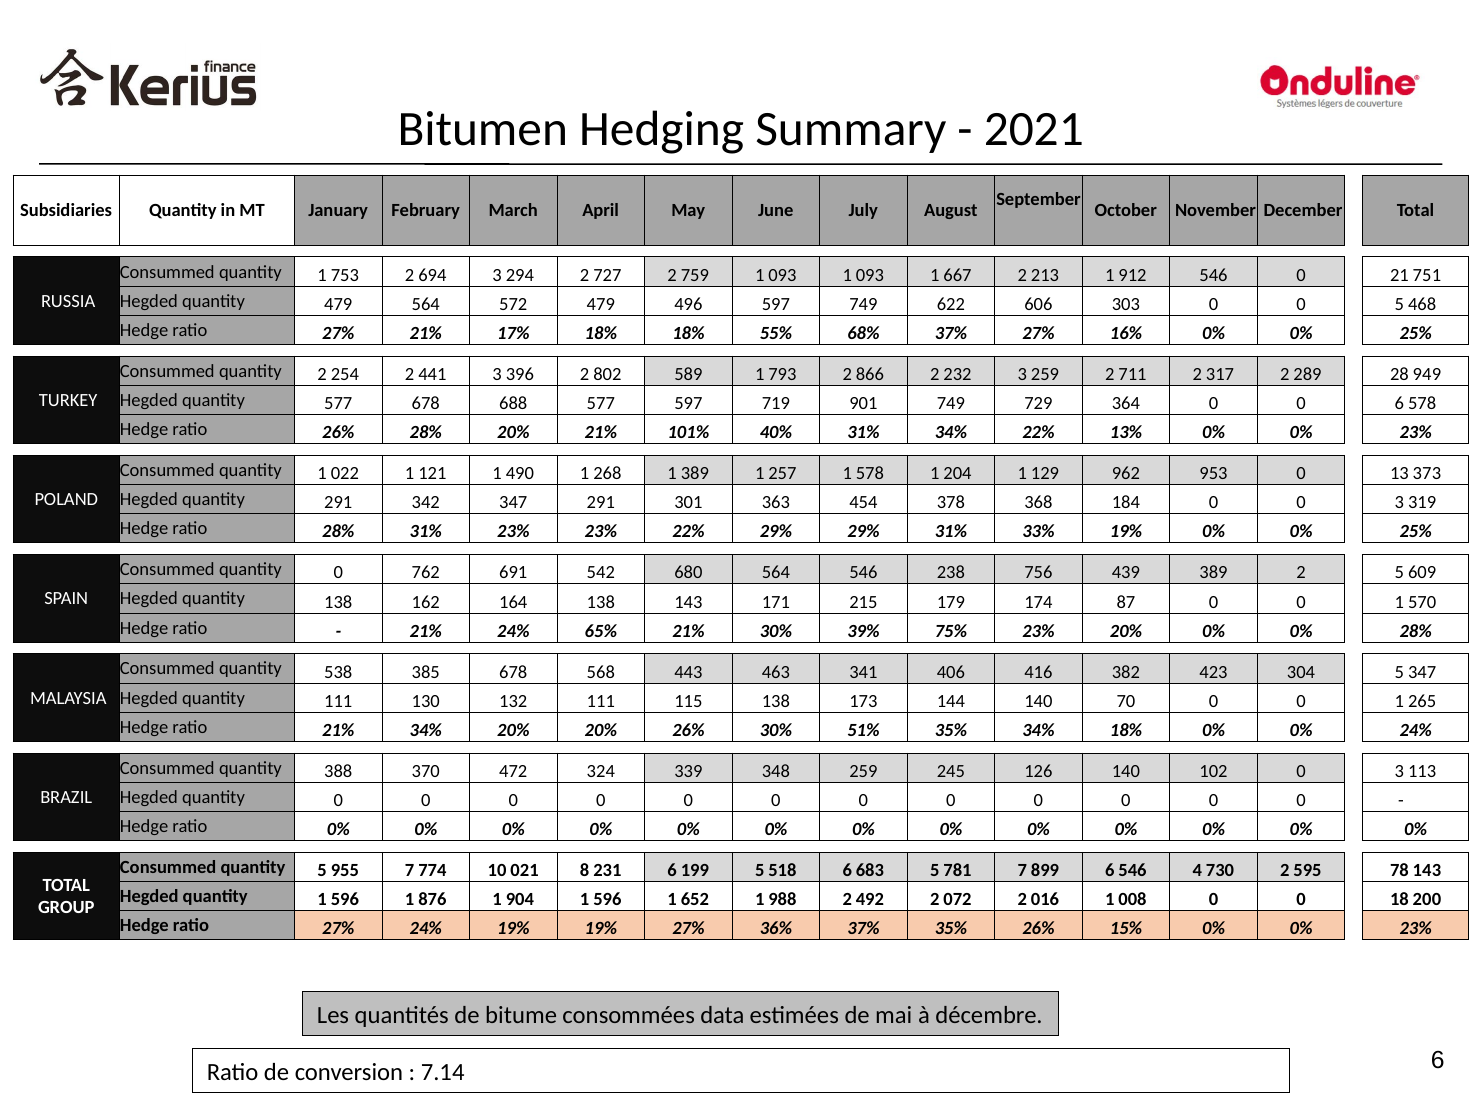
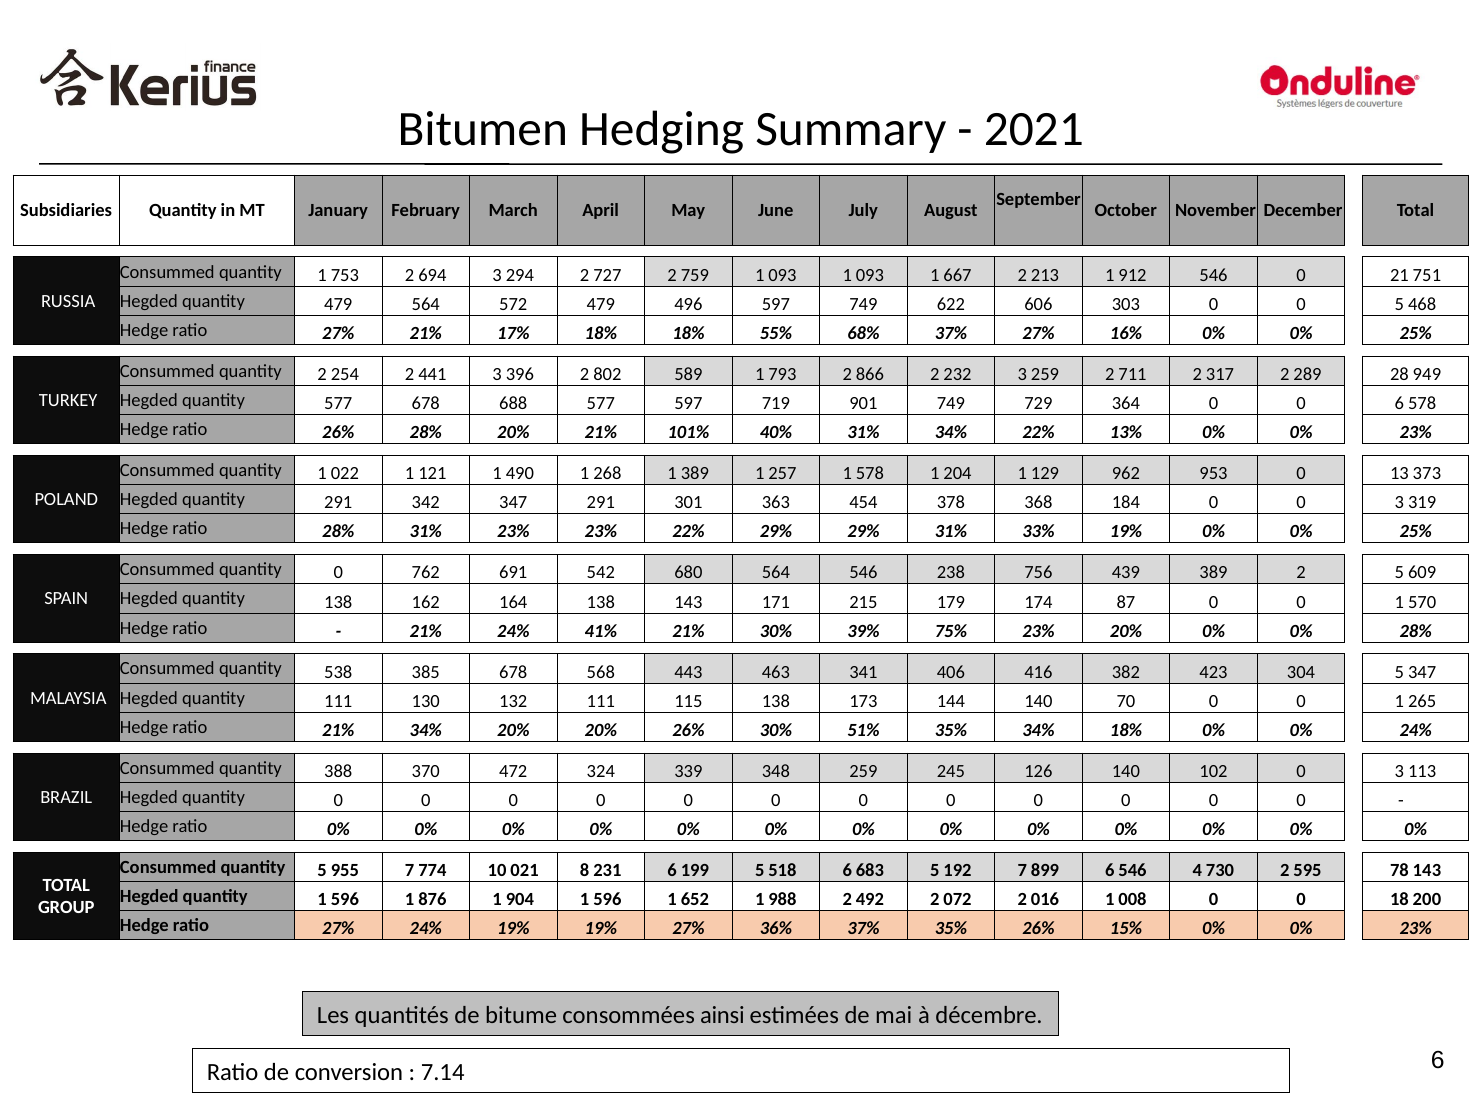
65%: 65% -> 41% (601, 631)
781: 781 -> 192 (957, 870)
data: data -> ainsi (722, 1015)
